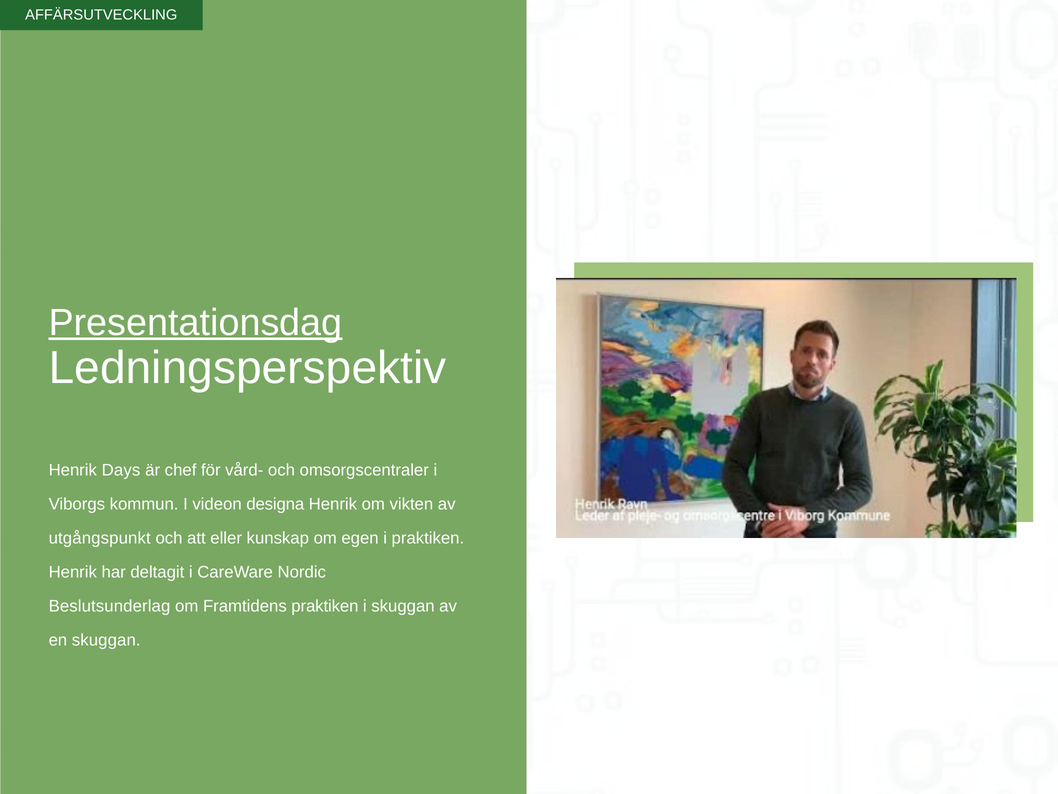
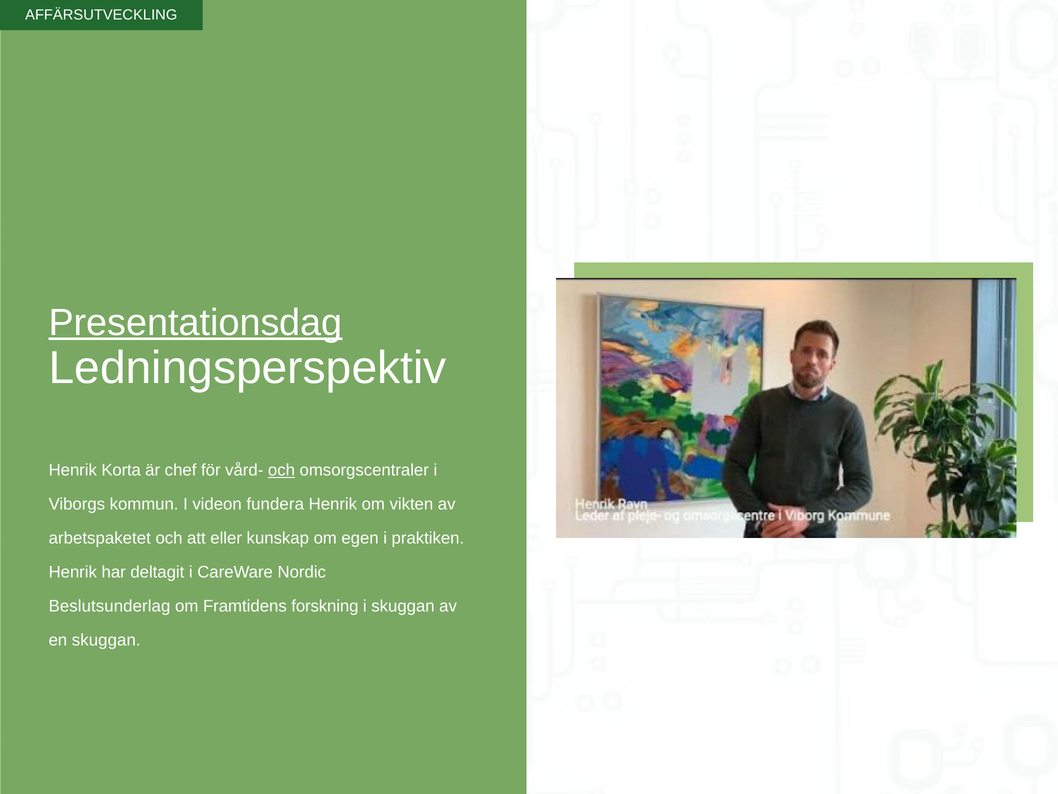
Days: Days -> Korta (121, 470)
och underline: none -> present (281, 470)
designa: designa -> fundera (275, 504)
utgångspunkt: utgångspunkt -> arbetspaketet (100, 538)
Framtidens praktiken: praktiken -> forskning (325, 606)
